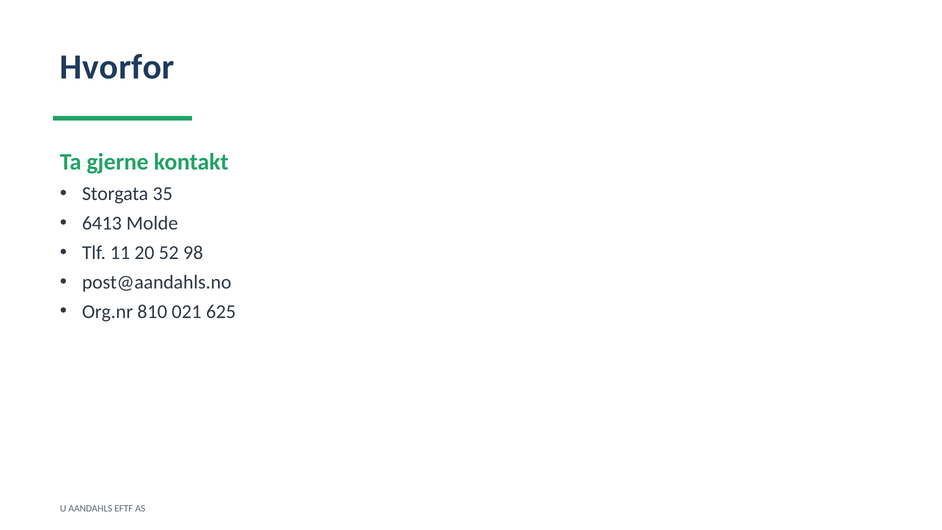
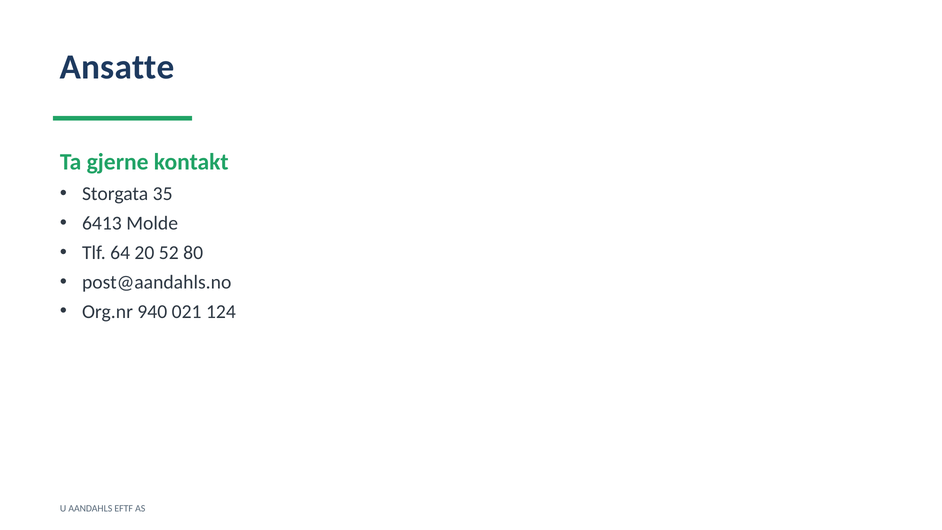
Hvorfor: Hvorfor -> Ansatte (117, 67)
11: 11 -> 64 (120, 253)
98: 98 -> 80 (193, 253)
810: 810 -> 940 (152, 312)
625: 625 -> 124 (221, 312)
